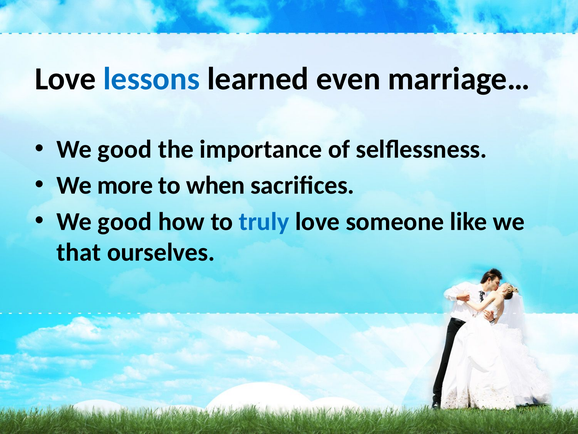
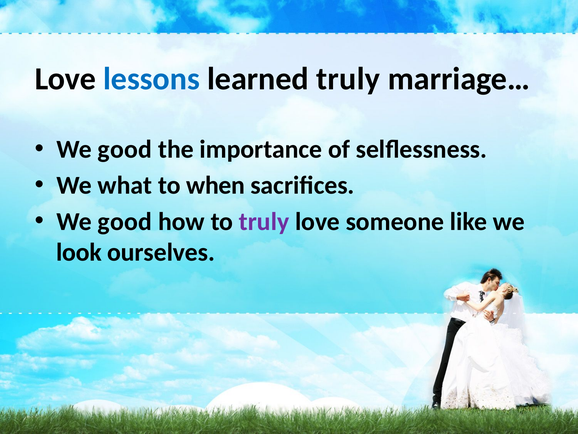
learned even: even -> truly (348, 79)
more: more -> what (125, 185)
truly colour: blue -> purple (264, 221)
that: that -> look (79, 252)
